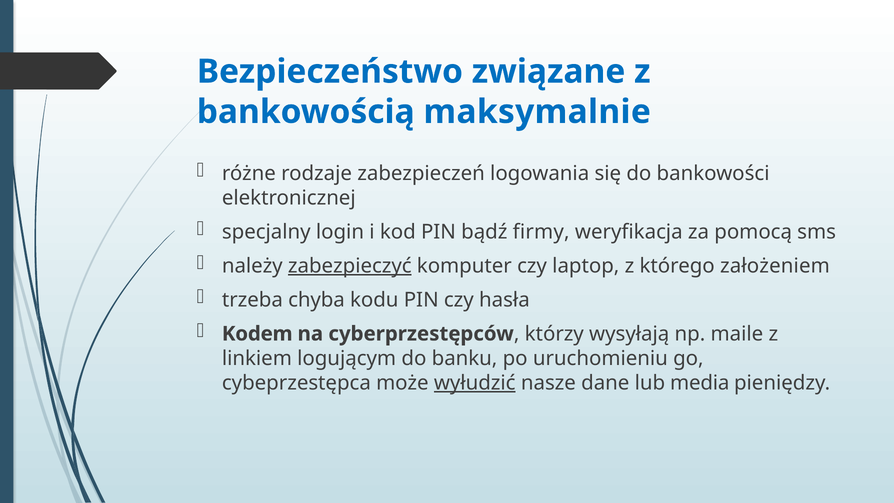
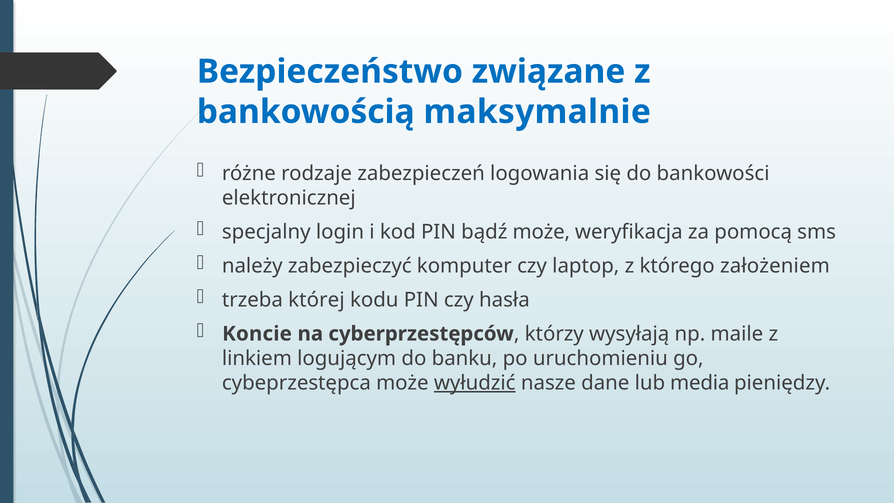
bądź firmy: firmy -> może (541, 232)
zabezpieczyć underline: present -> none (350, 266)
chyba: chyba -> której (316, 300)
Kodem: Kodem -> Koncie (257, 334)
